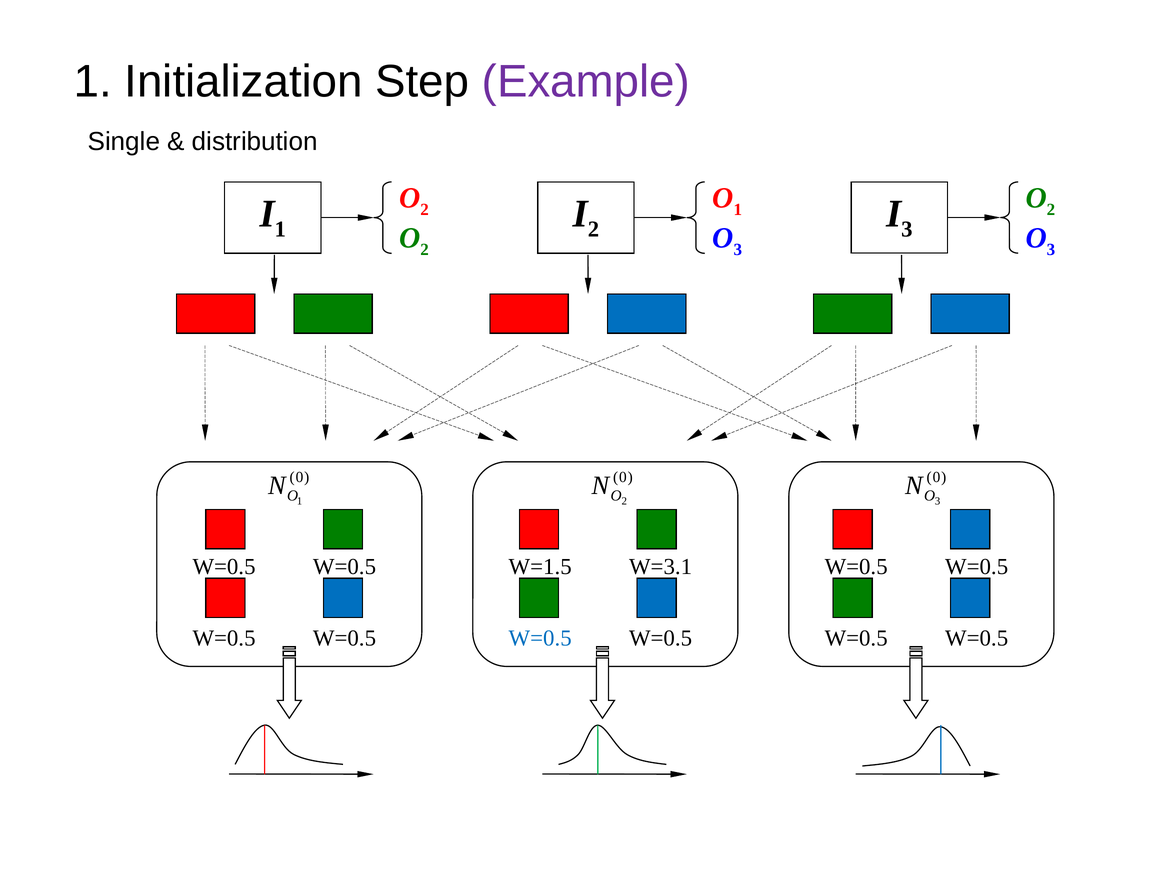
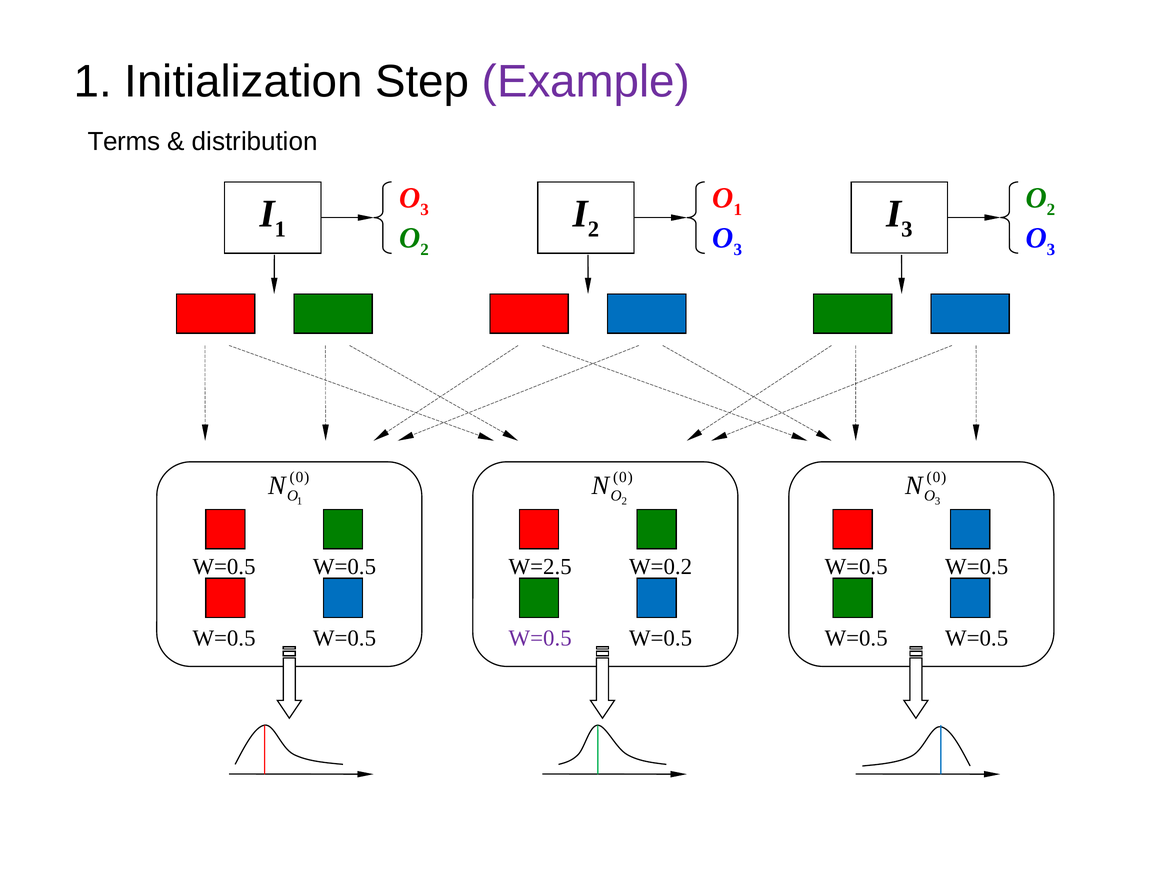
Single: Single -> Terms (124, 142)
2: 2 -> 3 (425, 209)
W=1.5: W=1.5 -> W=2.5 (540, 567)
W=3.1: W=3.1 -> W=0.2 (661, 567)
W=0.5 colour: blue -> purple (540, 638)
